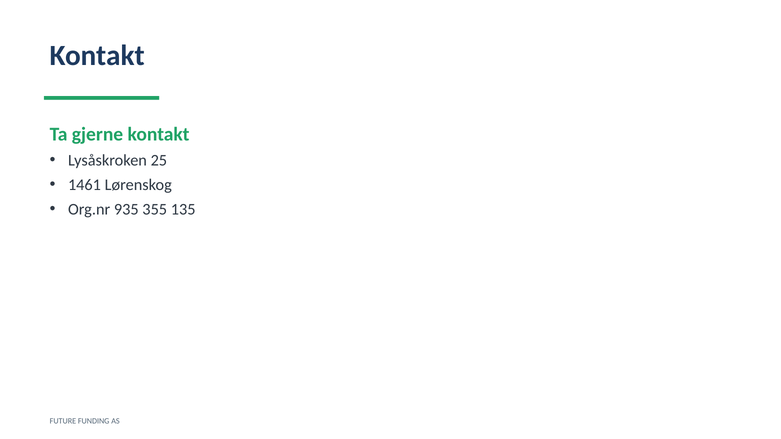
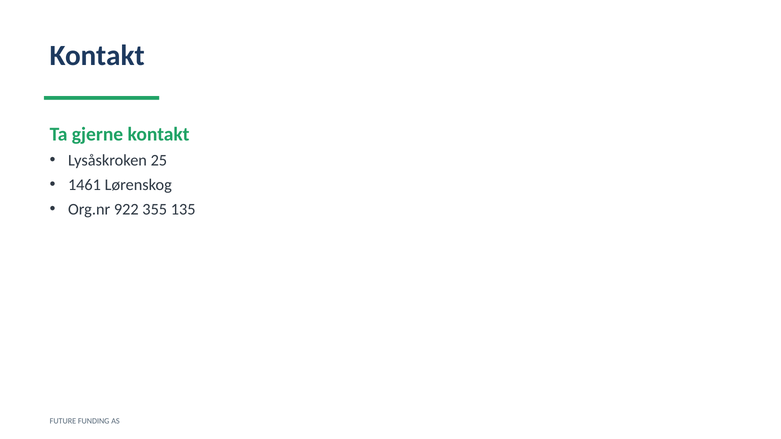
935: 935 -> 922 (126, 209)
